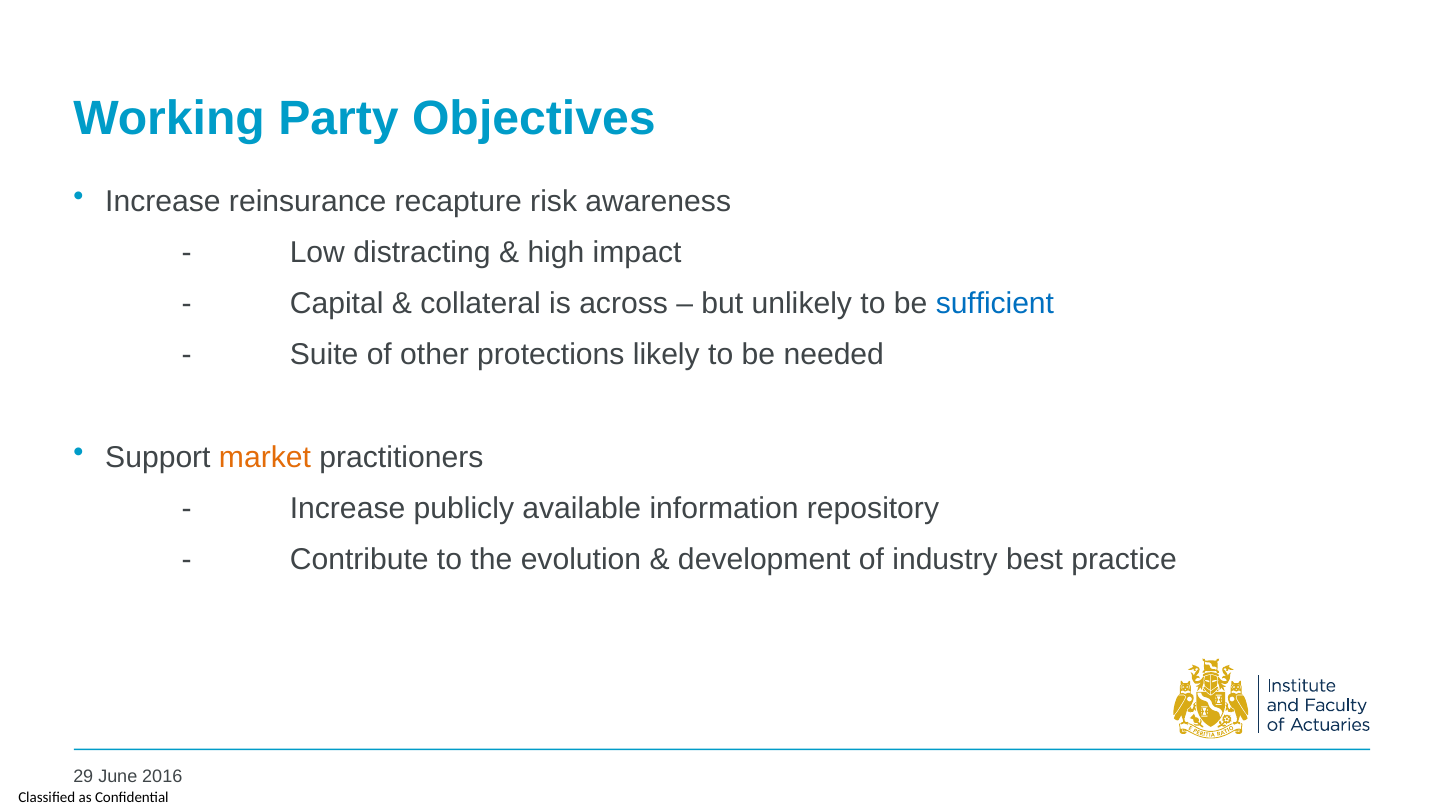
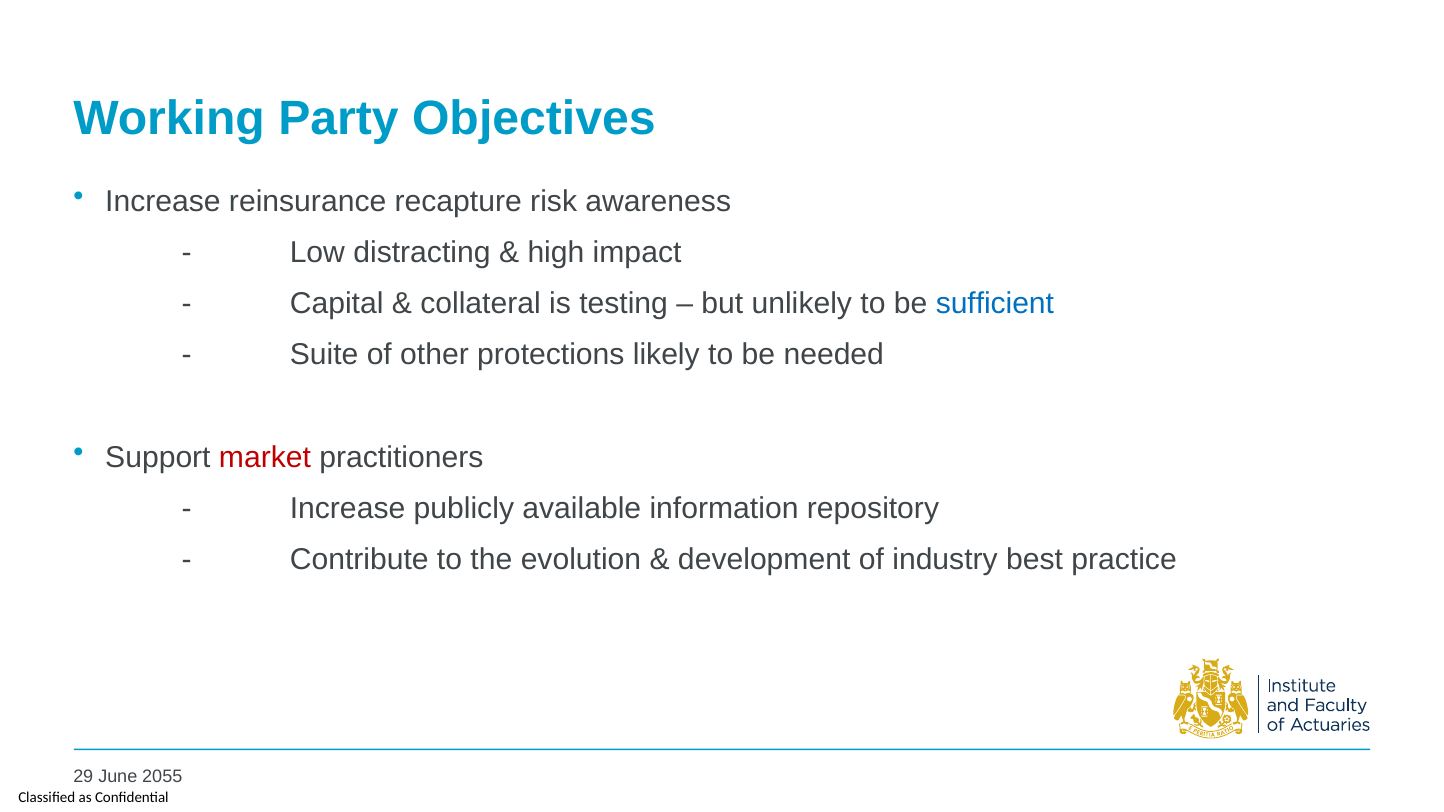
across: across -> testing (624, 304)
market colour: orange -> red (265, 457)
2016: 2016 -> 2055 (162, 777)
